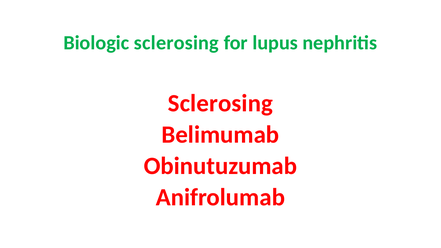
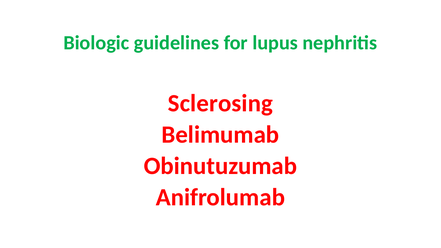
Biologic sclerosing: sclerosing -> guidelines (177, 43)
